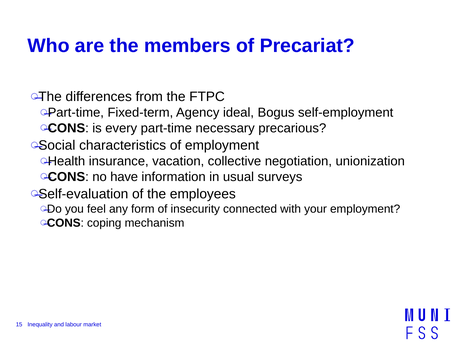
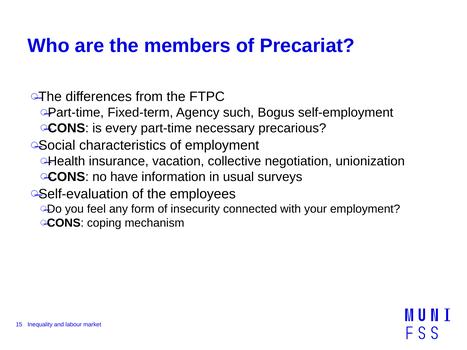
ideal: ideal -> such (239, 113)
